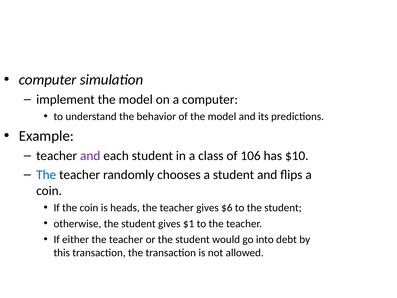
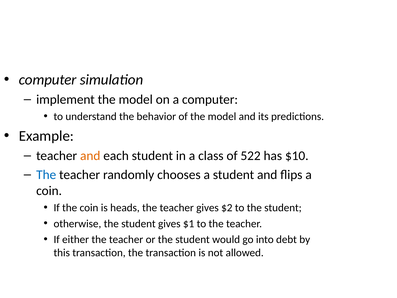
and colour: purple -> orange (90, 156)
106: 106 -> 522 (251, 156)
$6: $6 -> $2 (227, 208)
